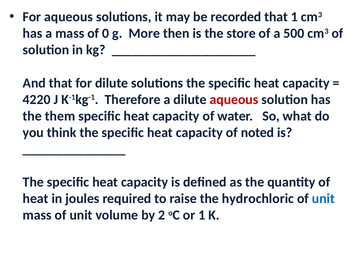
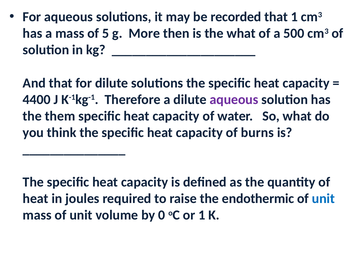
0: 0 -> 5 (106, 33)
the store: store -> what (241, 33)
4220: 4220 -> 4400 (37, 99)
aqueous colour: red -> purple (234, 99)
noted: noted -> burns (257, 132)
hydrochloric: hydrochloric -> endothermic (258, 198)
2: 2 -> 0 (162, 215)
